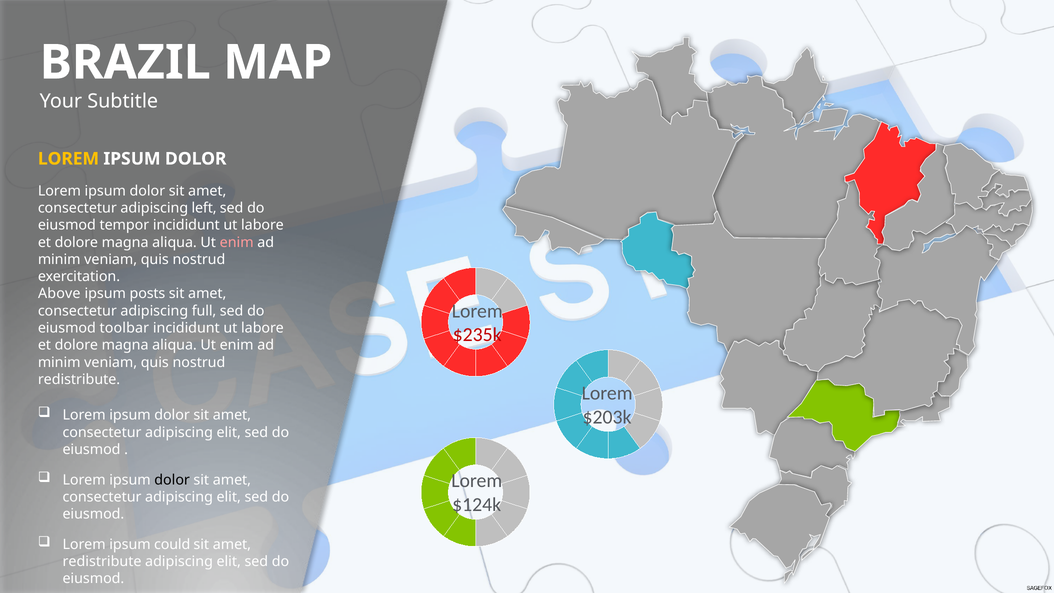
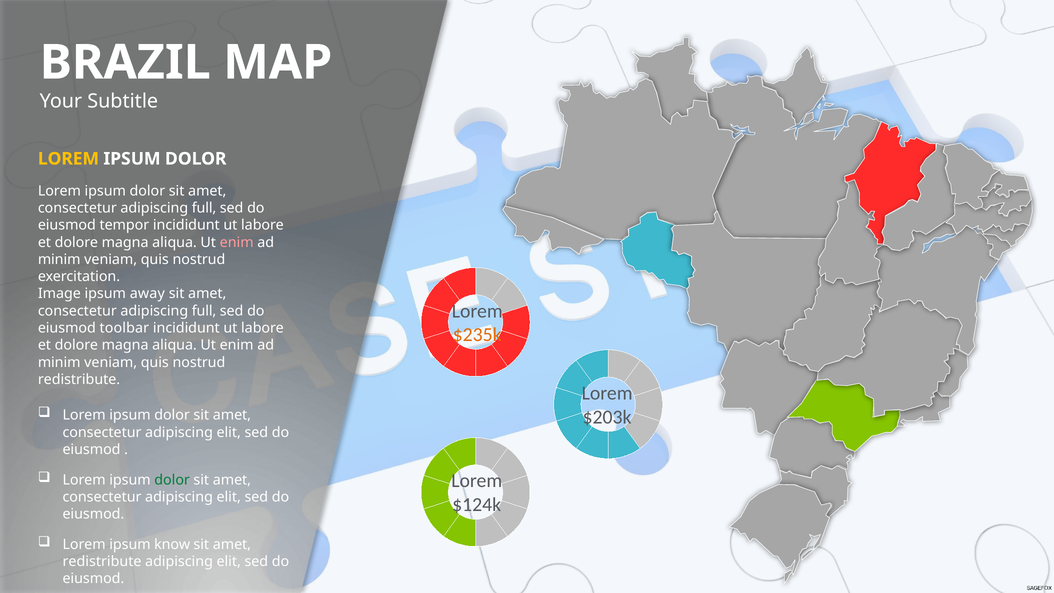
left: left -> full (204, 208)
Above: Above -> Image (59, 294)
posts: posts -> away (147, 294)
$235k colour: red -> orange (477, 335)
dolor colour: black -> green (172, 480)
could: could -> know (172, 544)
